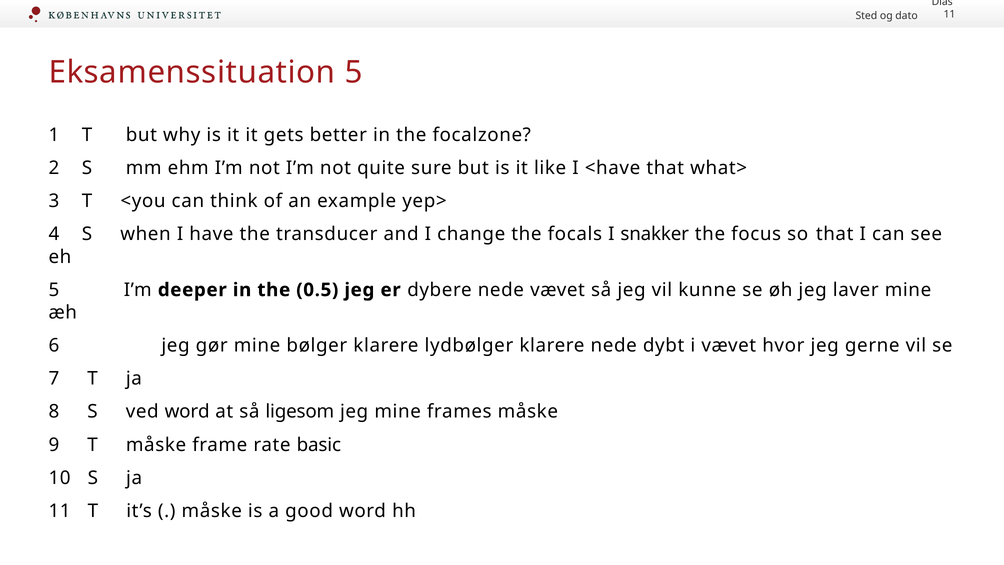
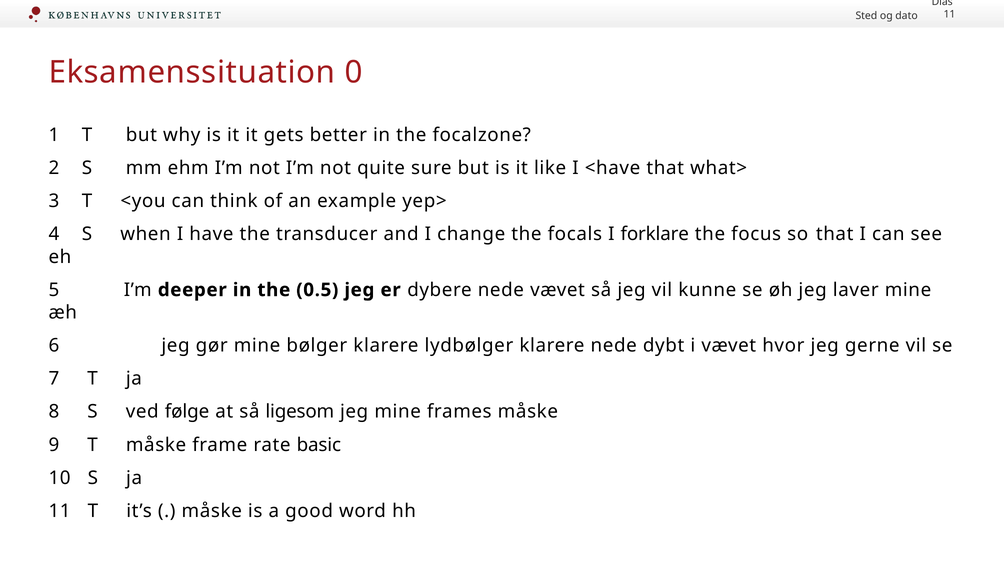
Eksamenssituation 5: 5 -> 0 (354, 72)
snakker: snakker -> forklare (655, 234)
ved word: word -> følge (187, 412)
